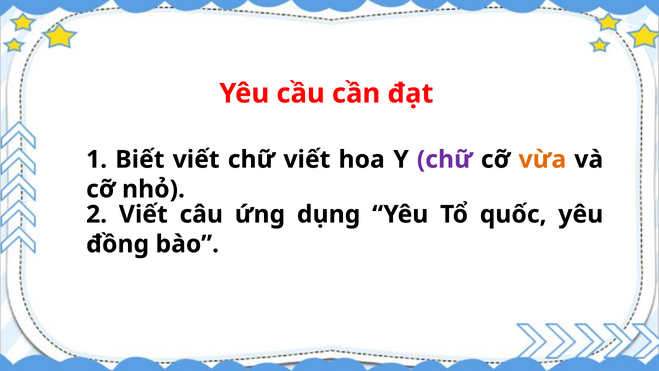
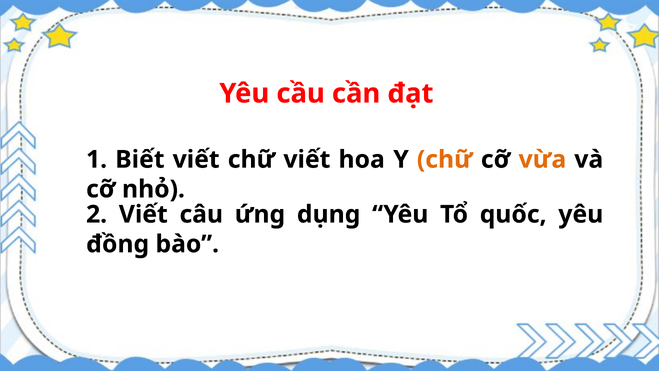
chữ colour: purple -> orange (445, 159)
